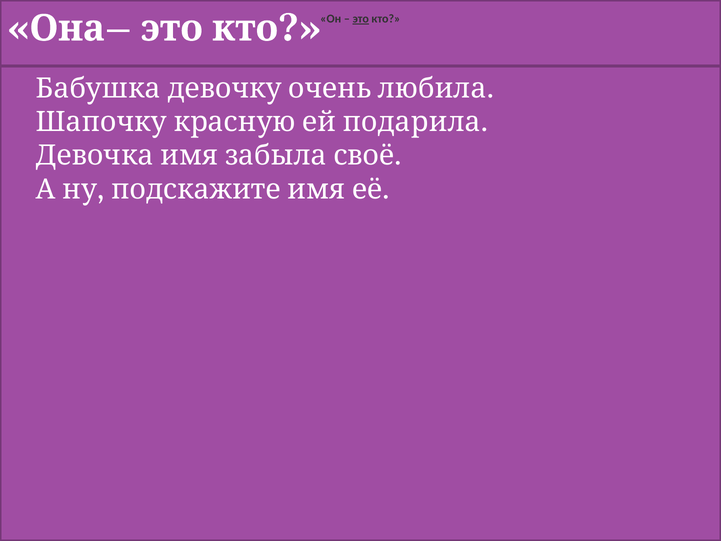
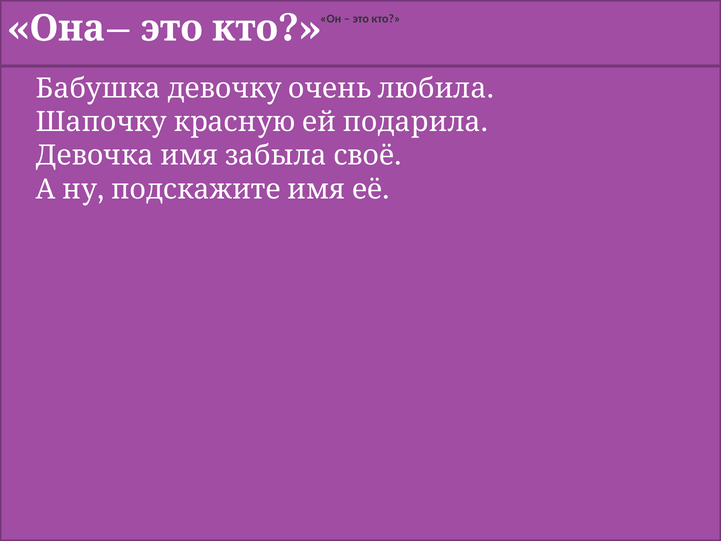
это underline: present -> none (361, 19)
